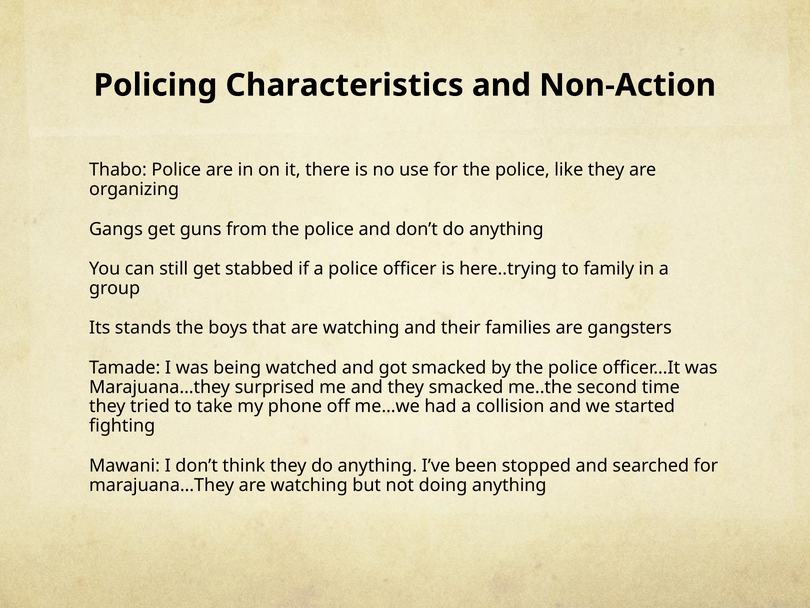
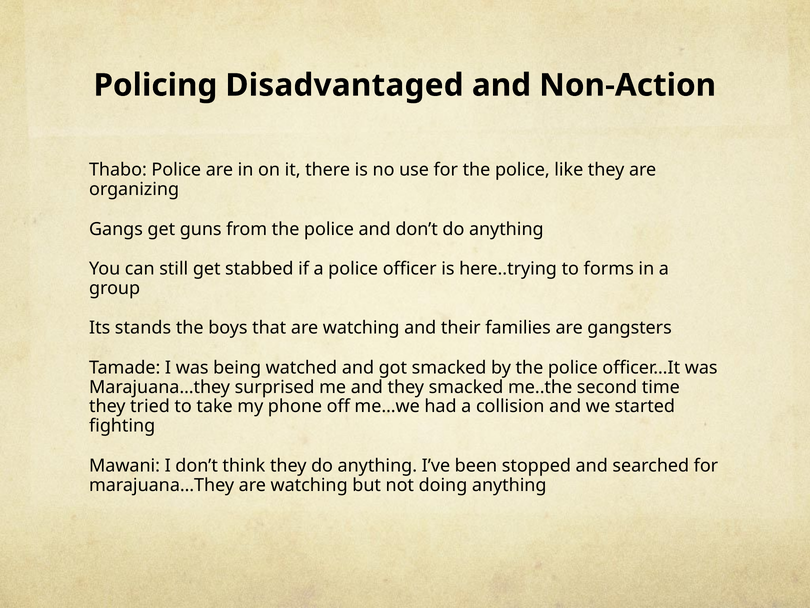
Characteristics: Characteristics -> Disadvantaged (345, 85)
family: family -> forms (609, 269)
